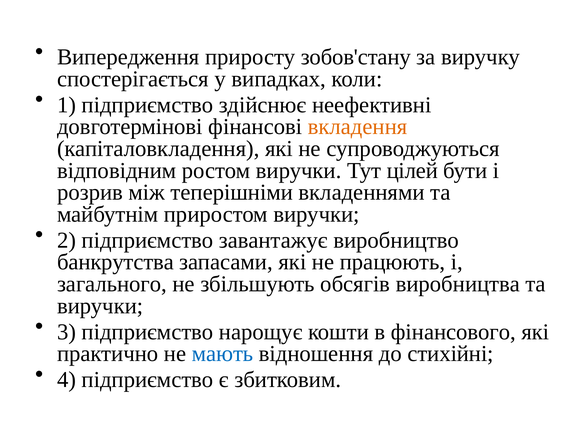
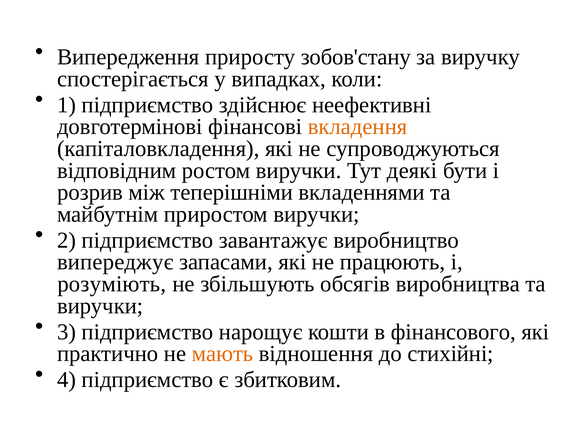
цілей: цілей -> деякі (412, 170)
банкрутства: банкрутства -> випереджує (115, 262)
загального: загального -> розуміють (112, 284)
мають colour: blue -> orange (223, 354)
